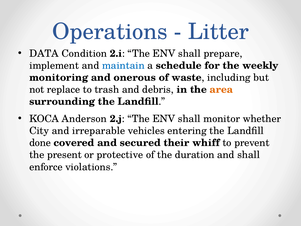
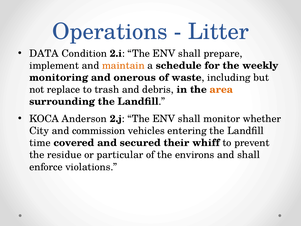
maintain colour: blue -> orange (123, 65)
irreparable: irreparable -> commission (99, 131)
done: done -> time (40, 143)
present: present -> residue (64, 155)
protective: protective -> particular (120, 155)
duration: duration -> environs (195, 155)
